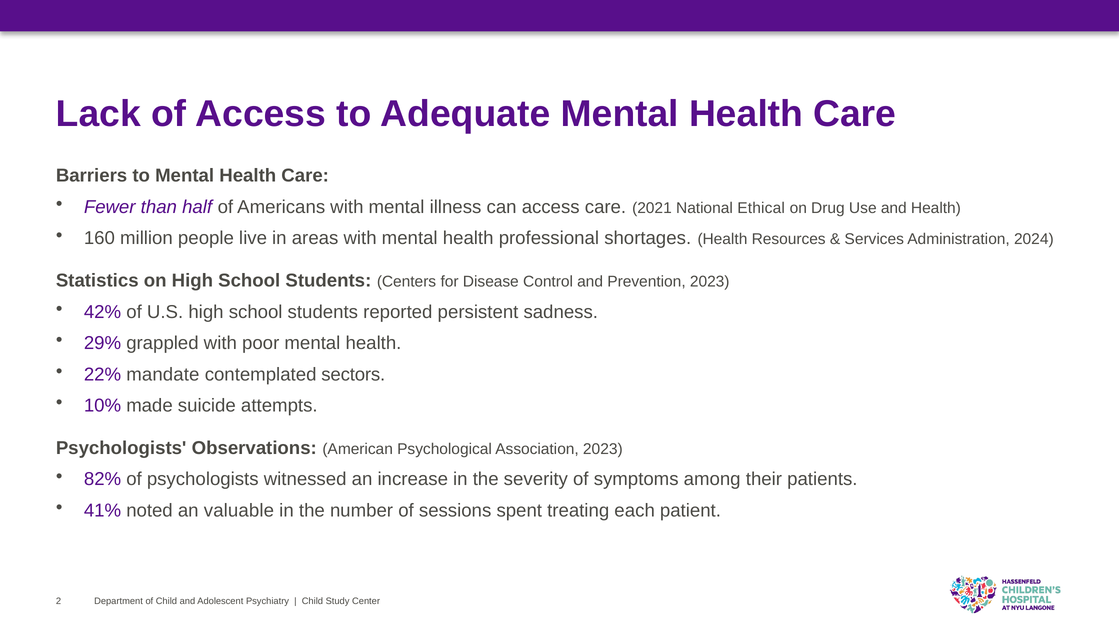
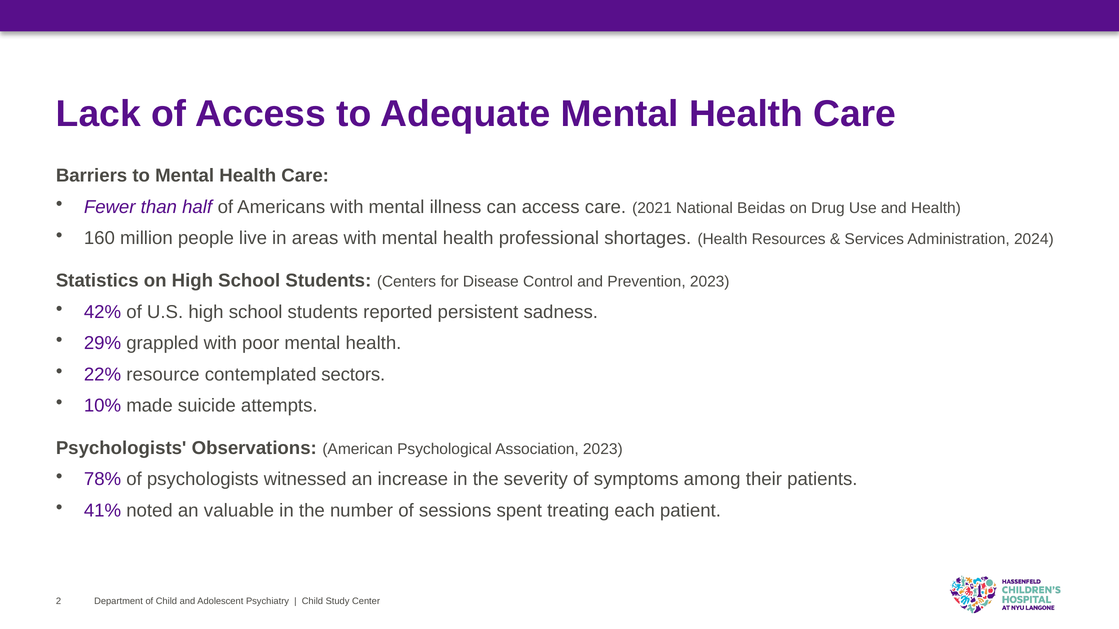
Ethical: Ethical -> Beidas (761, 208)
mandate: mandate -> resource (163, 375)
82%: 82% -> 78% (103, 480)
